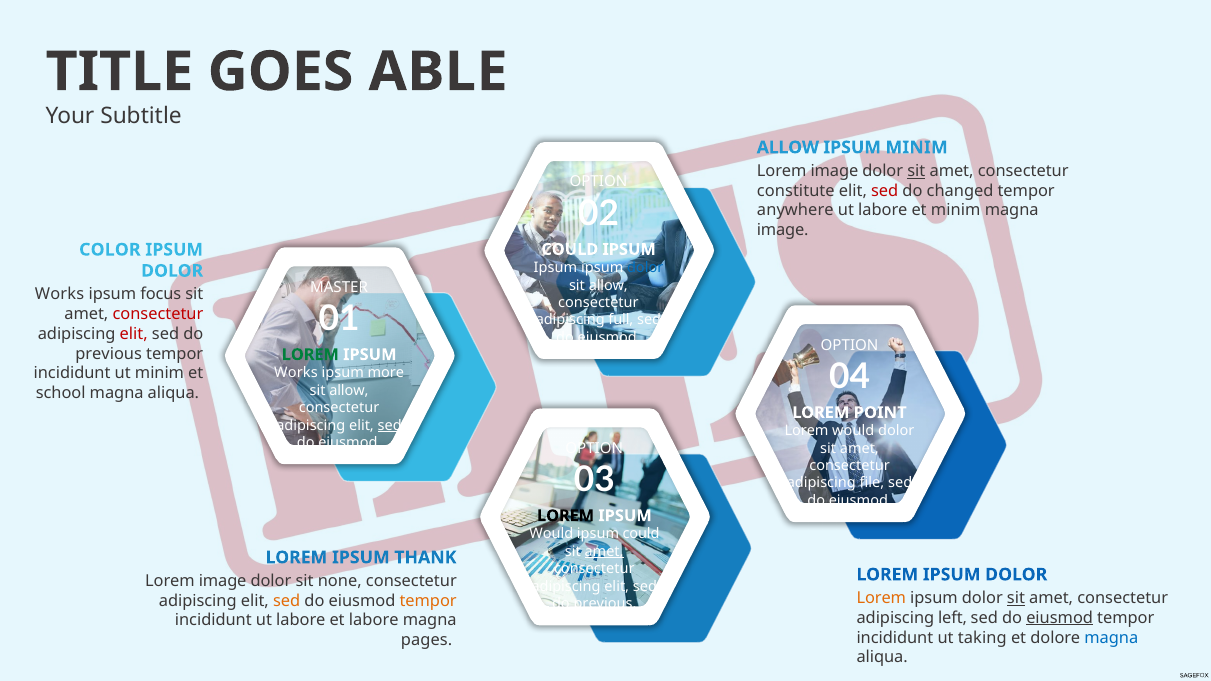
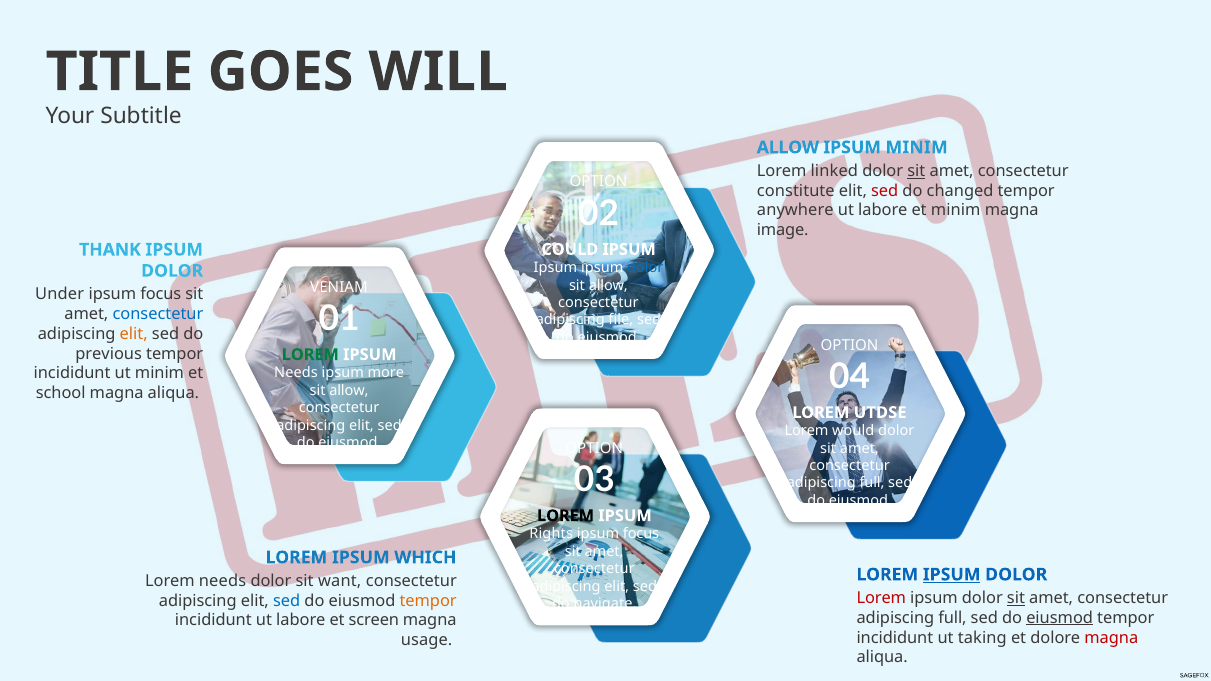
ABLE: ABLE -> WILL (438, 72)
image: image -> linked (834, 171)
COLOR: COLOR -> THANK (110, 250)
MASTER: MASTER -> VENIAM (339, 287)
Works: Works -> Under (60, 295)
consectetur colour: red -> blue (158, 314)
full: full -> file (621, 320)
elit colour: red -> orange (134, 334)
Works: Works -> Needs (296, 373)
POINT: POINT -> UTDSE (880, 413)
sed underline: present -> none (390, 425)
file: file -> full (872, 483)
Would: Would -> Rights (551, 534)
could: could -> focus (641, 534)
amet underline: present -> none (604, 552)
THANK: THANK -> WHICH (425, 558)
IPSUM underline: none -> present (952, 575)
image: image -> needs (223, 581)
none: none -> want (340, 581)
Lorem colour: orange -> red (881, 598)
sed colour: orange -> blue (287, 601)
previous: previous -> navigate (605, 604)
left: left -> full (953, 618)
et labore: labore -> screen (374, 621)
magna colour: blue -> red (1111, 638)
pages: pages -> usage (427, 640)
